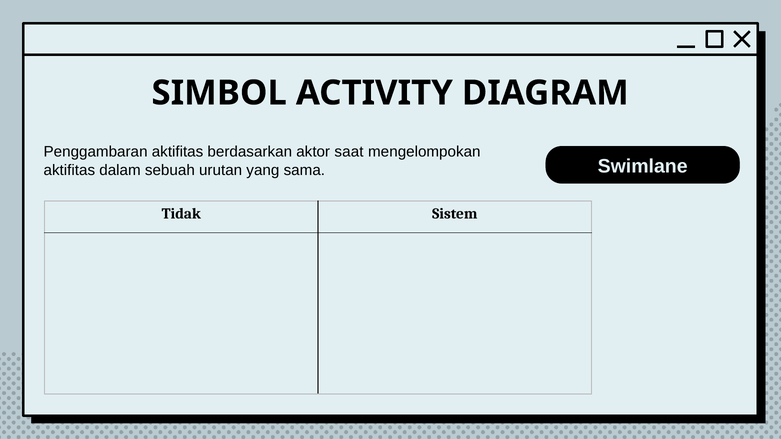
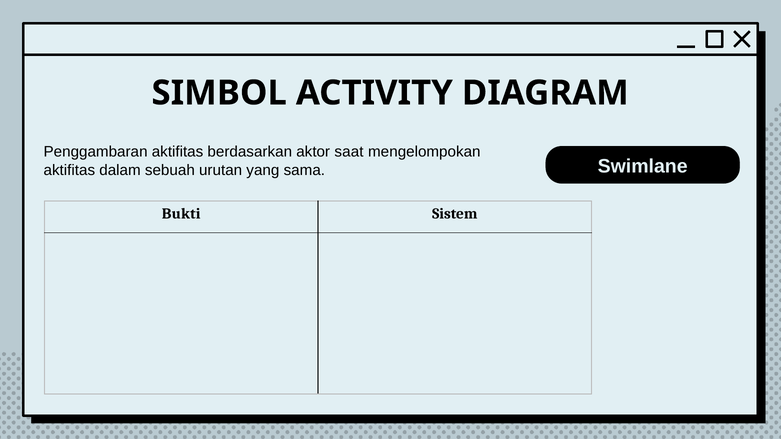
Tidak: Tidak -> Bukti (181, 214)
